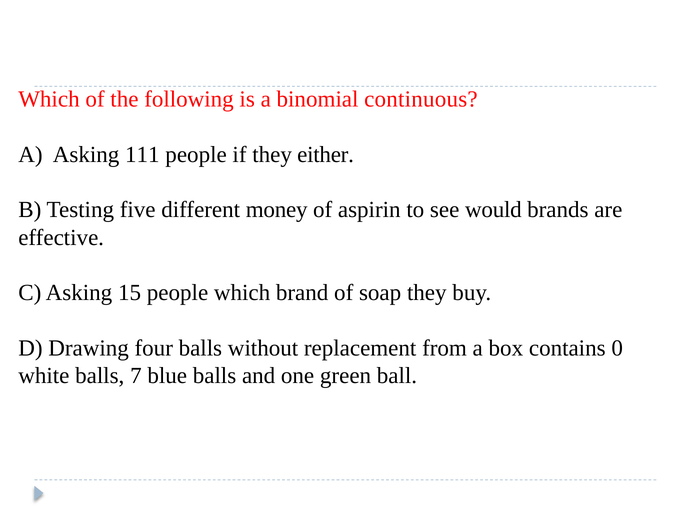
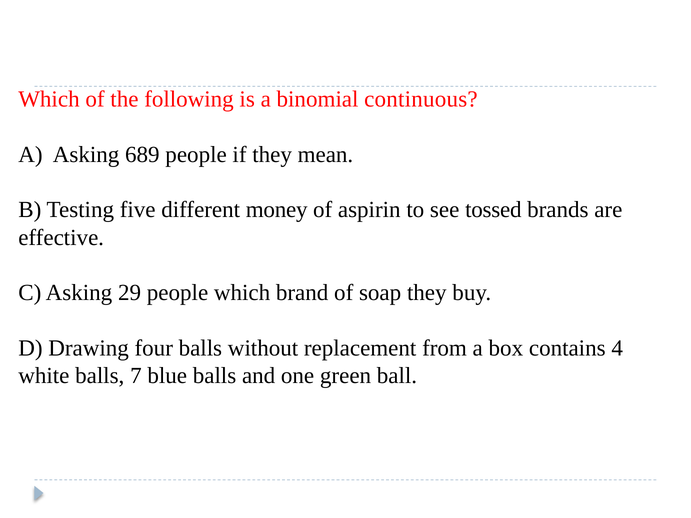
111: 111 -> 689 (142, 155)
either: either -> mean (325, 155)
would: would -> tossed (493, 210)
15: 15 -> 29 (130, 293)
0: 0 -> 4 (617, 348)
